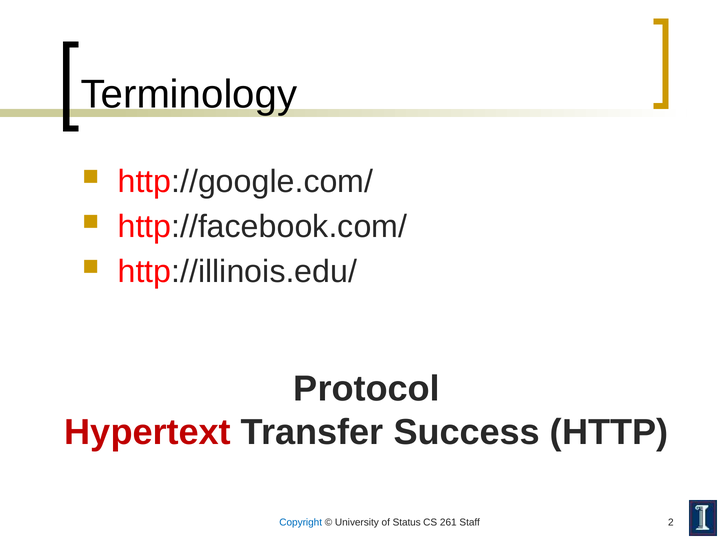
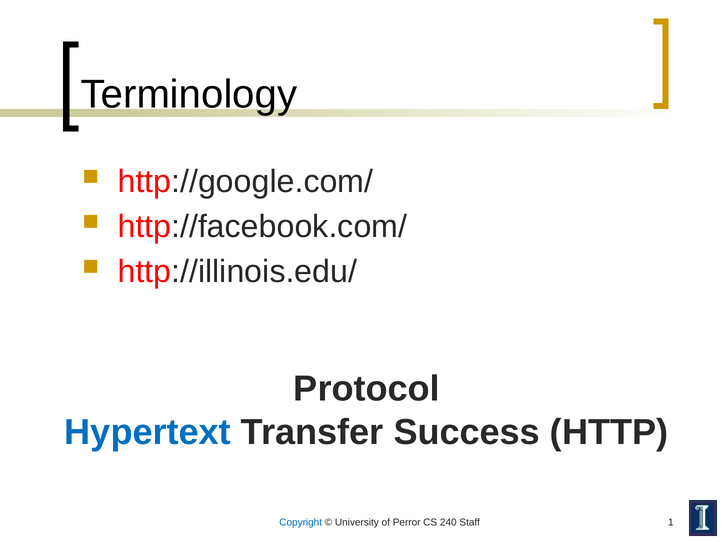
Hypertext colour: red -> blue (148, 433)
Status: Status -> Perror (407, 522)
261: 261 -> 240 (448, 522)
2: 2 -> 1 (671, 522)
